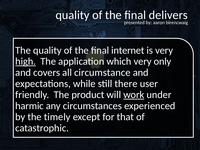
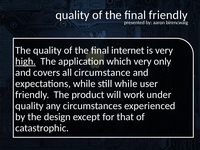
final delivers: delivers -> friendly (168, 15)
still there: there -> while (126, 84)
work underline: present -> none (134, 95)
harmic: harmic -> quality (29, 106)
timely: timely -> design (57, 117)
